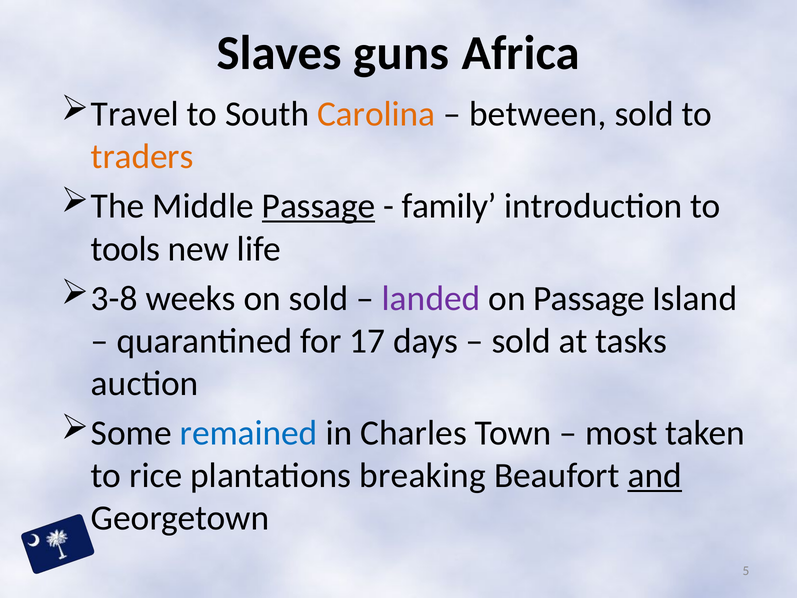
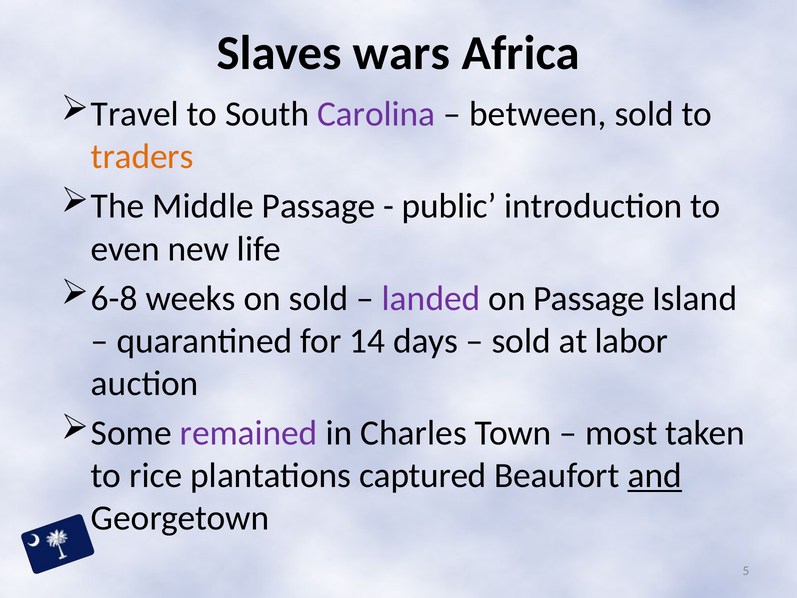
guns: guns -> wars (401, 53)
Carolina colour: orange -> purple (376, 114)
Passage underline: present -> none (319, 206)
family: family -> public (449, 206)
tools: tools -> even (125, 249)
3-8: 3-8 -> 6-8 (114, 298)
17: 17 -> 14 (367, 341)
tasks: tasks -> labor (631, 341)
remained colour: blue -> purple (249, 433)
breaking: breaking -> captured (423, 475)
